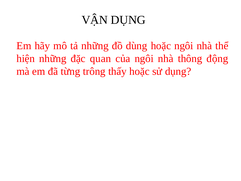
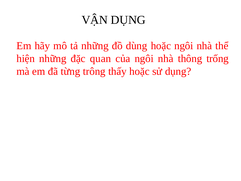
động: động -> trống (218, 58)
